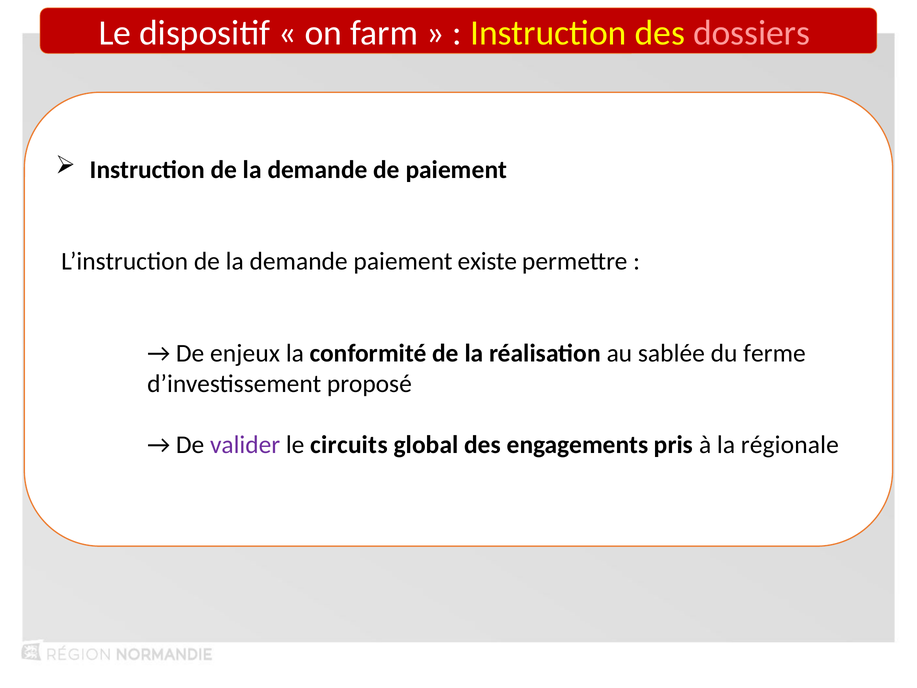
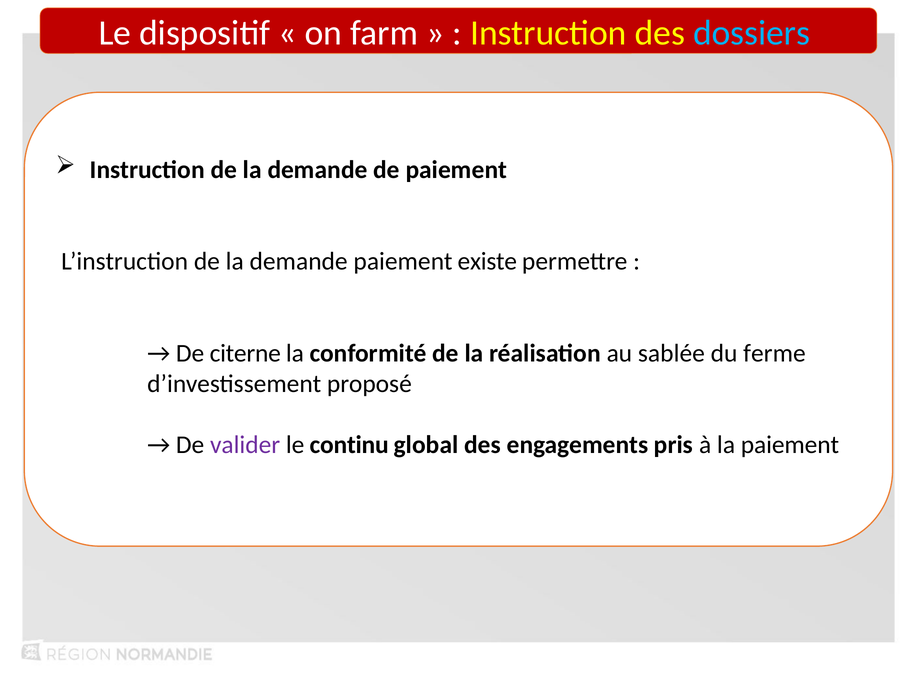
dossiers colour: pink -> light blue (752, 33)
enjeux: enjeux -> citerne (245, 353)
circuits: circuits -> continu (349, 445)
la régionale: régionale -> paiement (790, 445)
